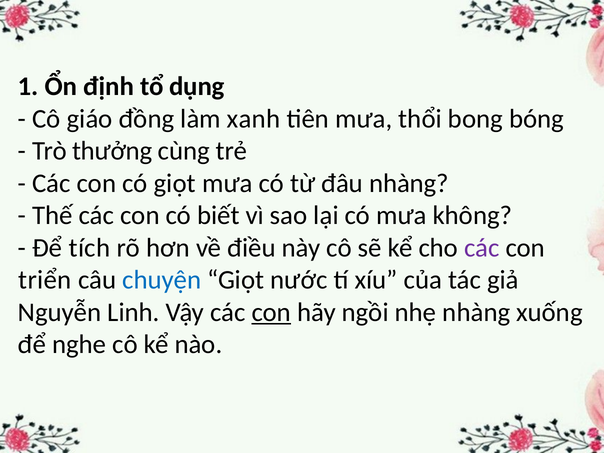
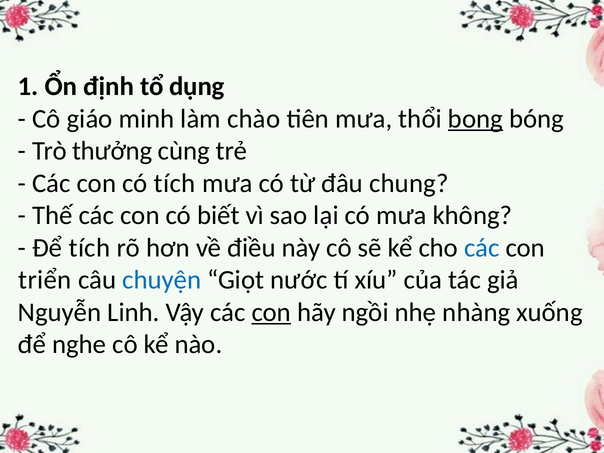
đồng: đồng -> minh (146, 119)
xanh: xanh -> chào (254, 119)
bong underline: none -> present (475, 119)
có giọt: giọt -> tích (175, 183)
đâu nhàng: nhàng -> chung (409, 183)
các colour: purple -> blue (482, 248)
